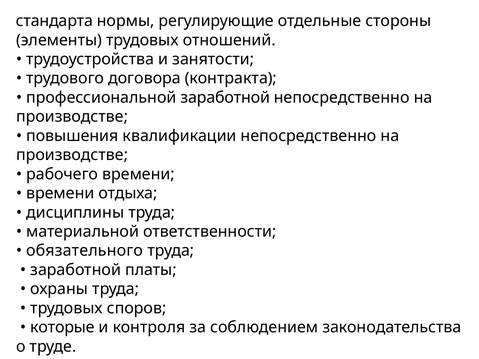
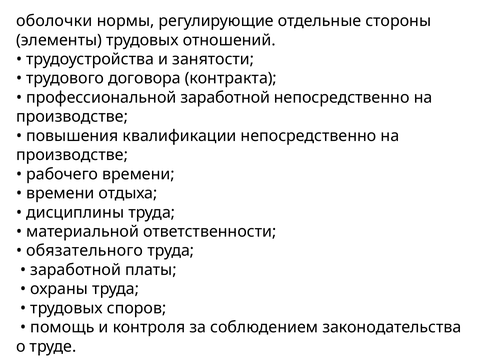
стандарта: стандарта -> оболочки (54, 21)
которые: которые -> помощь (62, 328)
